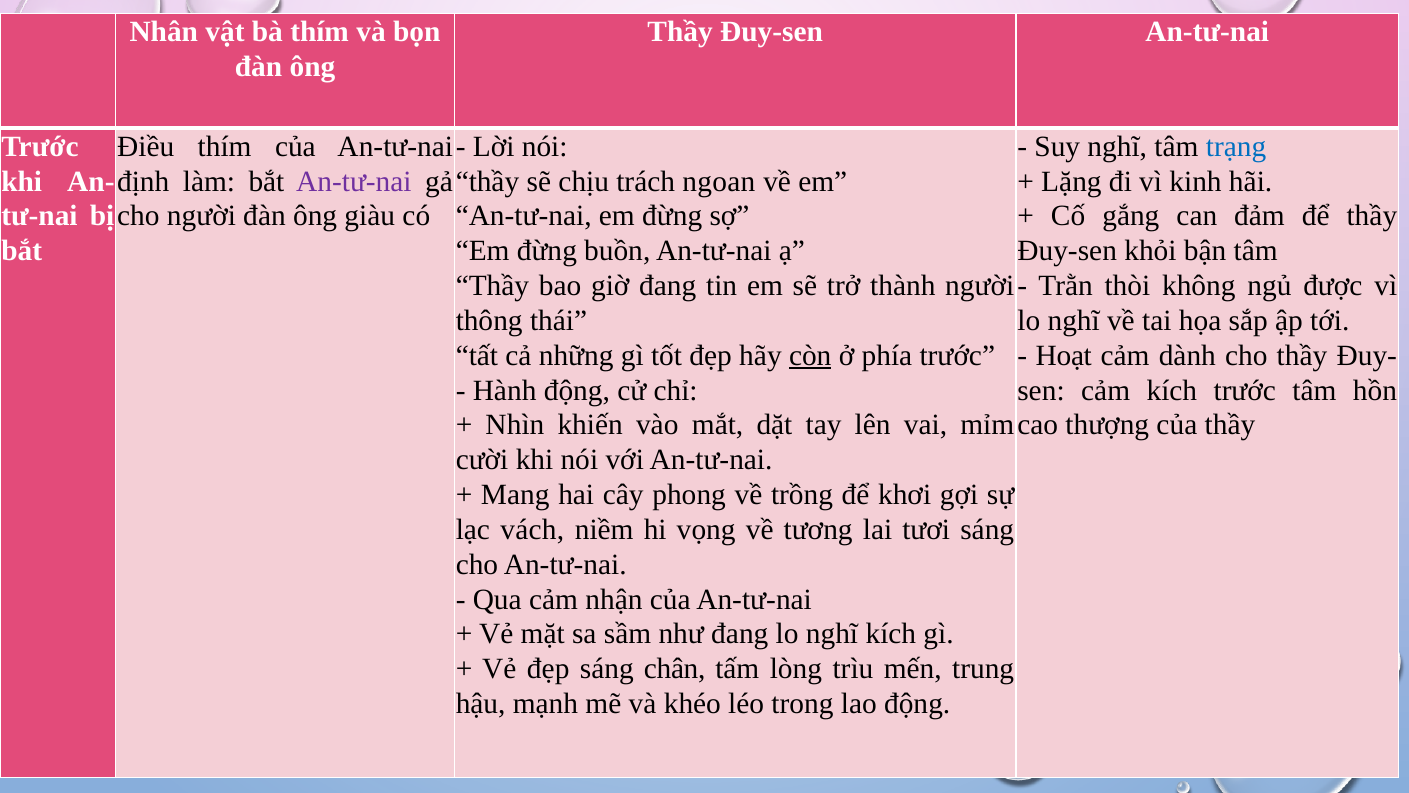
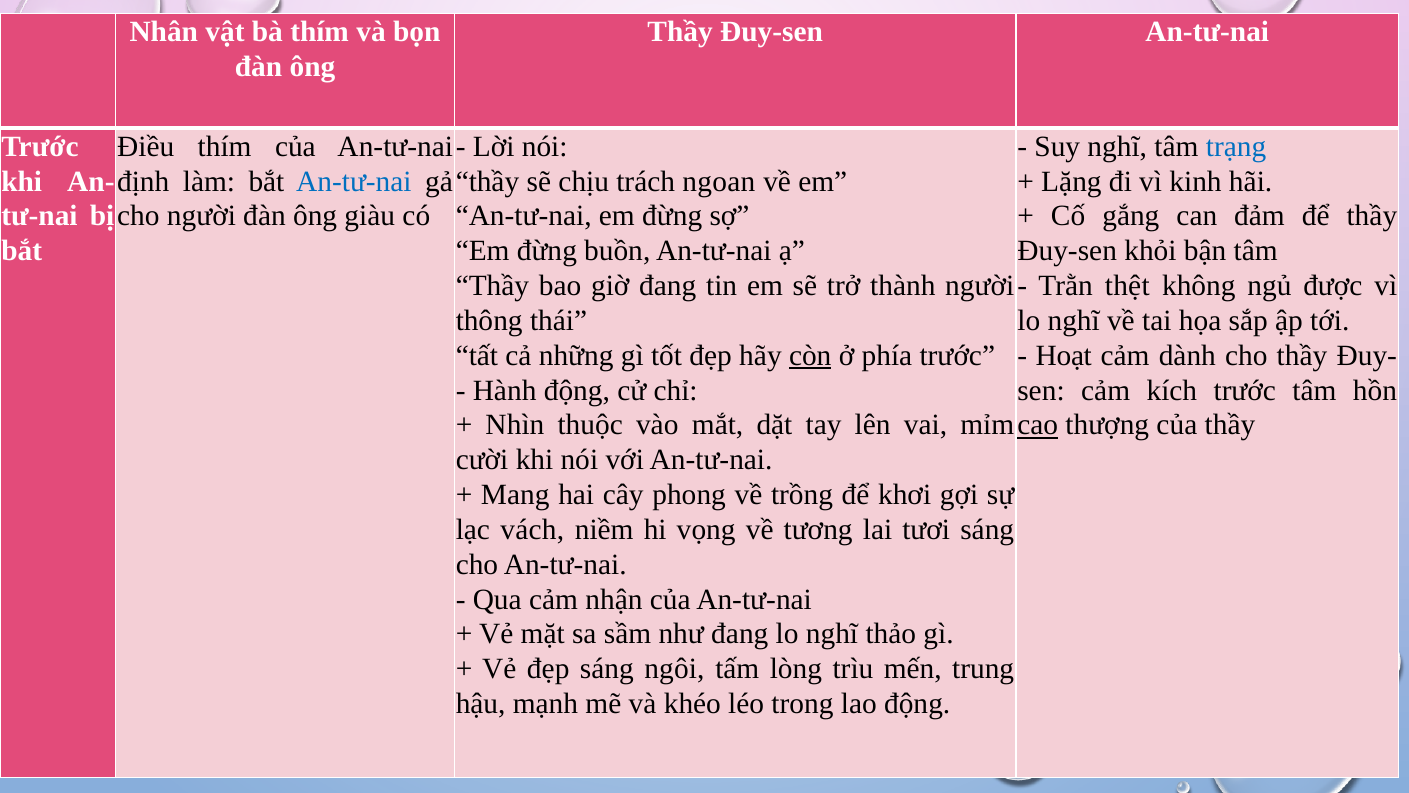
An-tư-nai colour: purple -> blue (354, 181)
thòi: thòi -> thệt (1127, 286)
khiến: khiến -> thuộc (590, 425)
cao underline: none -> present (1038, 425)
nghĩ kích: kích -> thảo (891, 634)
chân: chân -> ngôi (674, 669)
